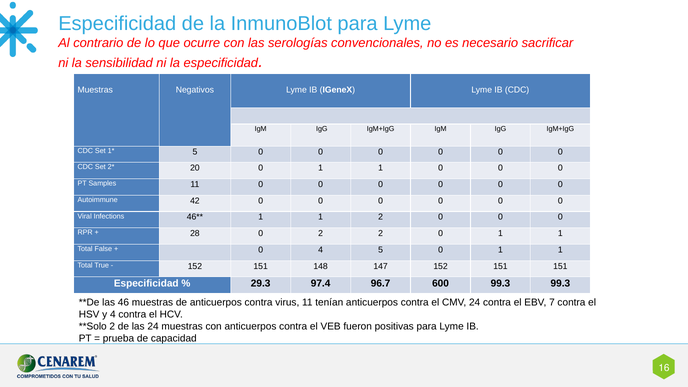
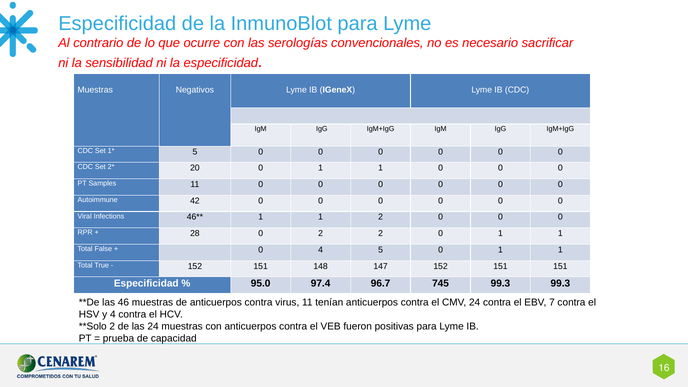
29.3: 29.3 -> 95.0 (261, 283)
600: 600 -> 745 (441, 283)
